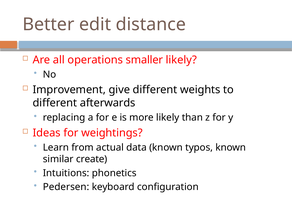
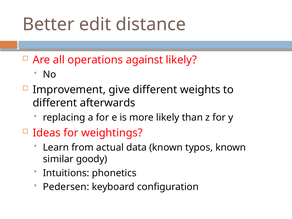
smaller: smaller -> against (144, 60)
create: create -> goody (92, 159)
